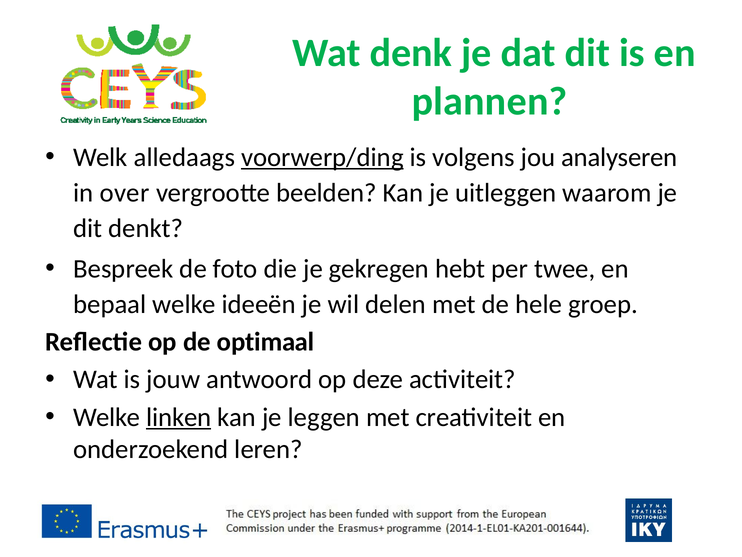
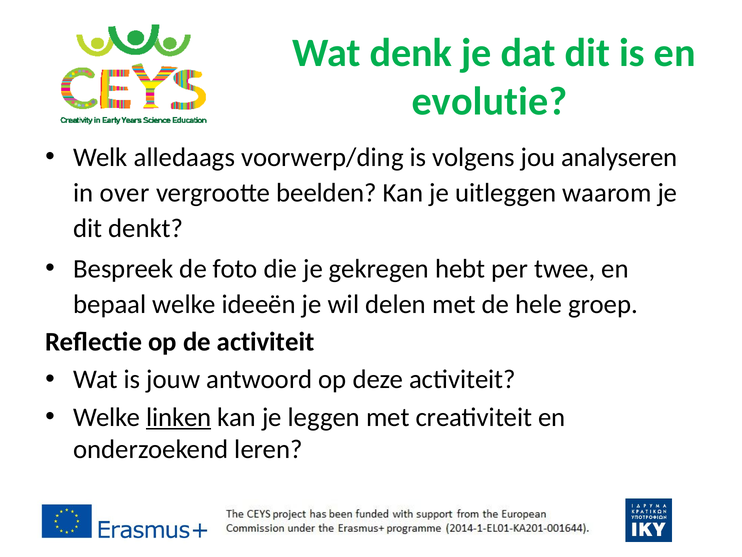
plannen: plannen -> evolutie (489, 101)
voorwerp/ding underline: present -> none (322, 157)
de optimaal: optimaal -> activiteit (266, 342)
